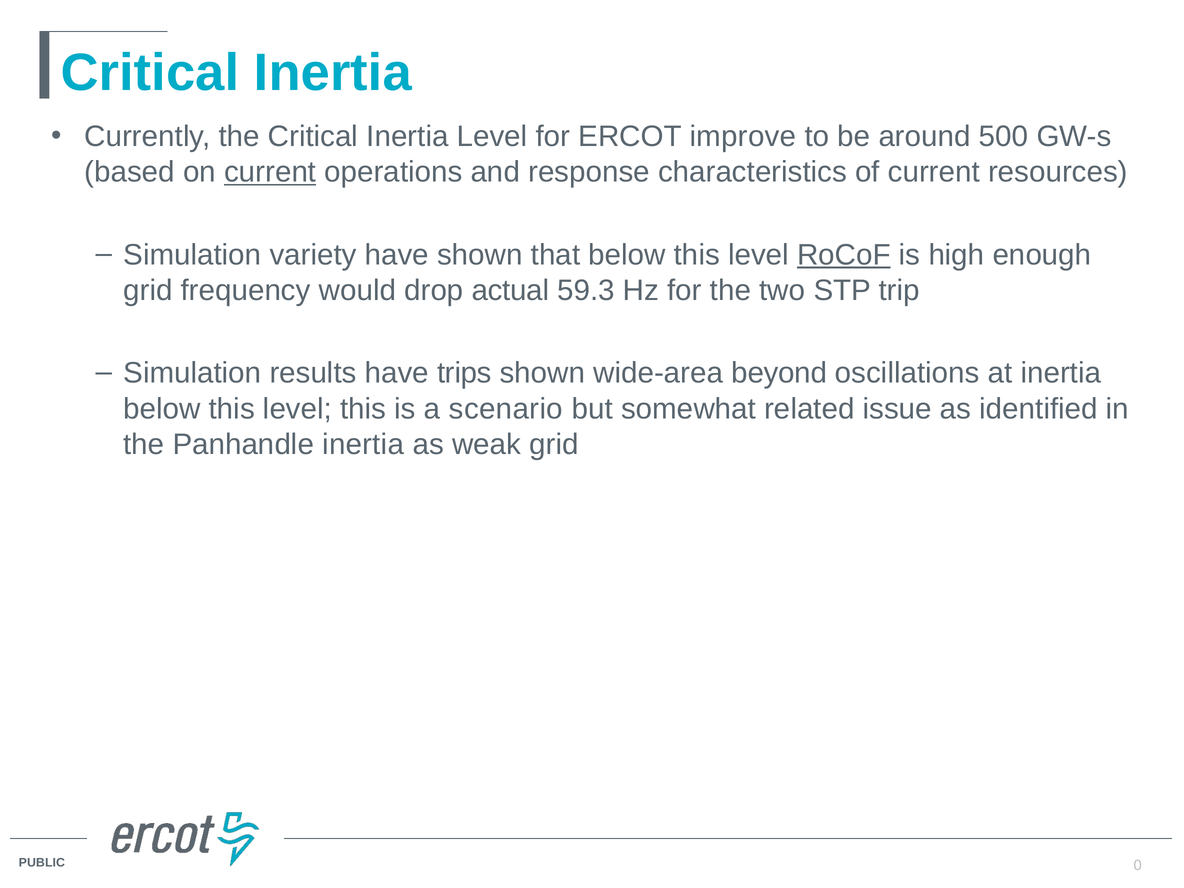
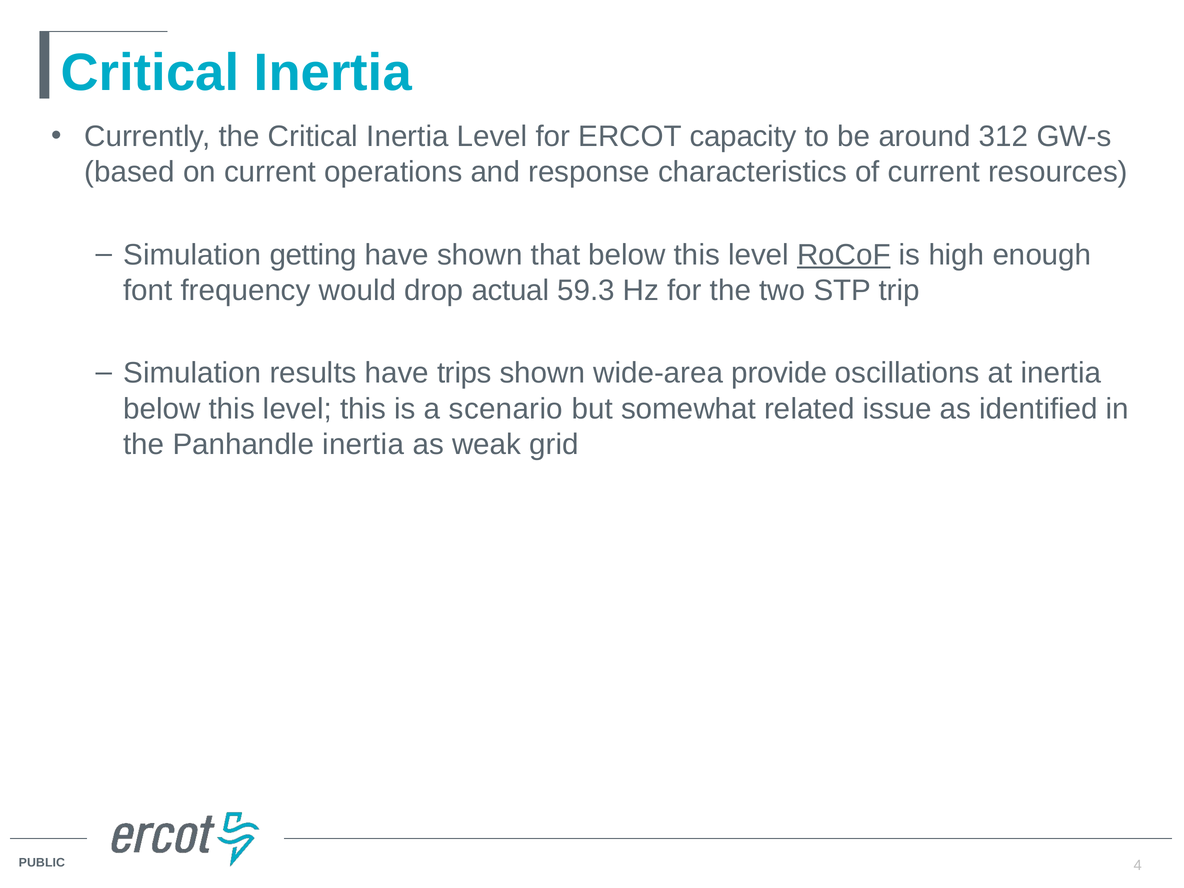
improve: improve -> capacity (743, 136)
500: 500 -> 312 (1004, 136)
current underline: present -> none (270, 172)
variety: variety -> getting (313, 255)
grid: grid -> font (148, 290)
beyond: beyond -> provide (779, 373)
0: 0 -> 4 (1138, 865)
